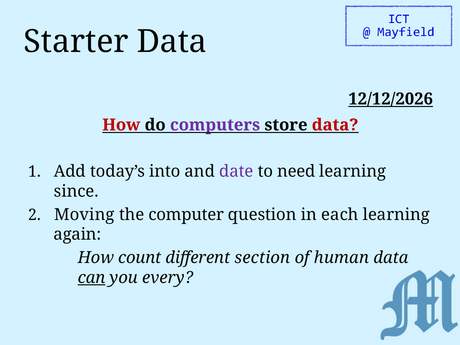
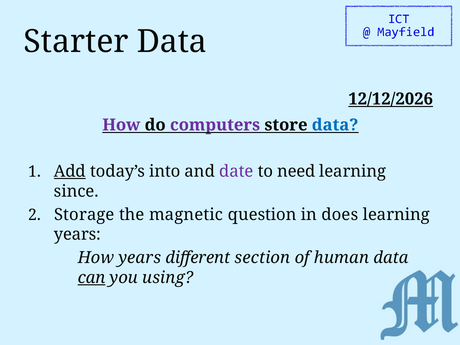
How colour: red -> purple (121, 125)
data colour: red -> blue (335, 125)
Add underline: none -> present (70, 171)
Moving: Moving -> Storage (84, 215)
computer: computer -> magnetic (186, 215)
each: each -> does (340, 215)
again: again -> years (77, 234)
How count: count -> years (140, 258)
every: every -> using (168, 278)
